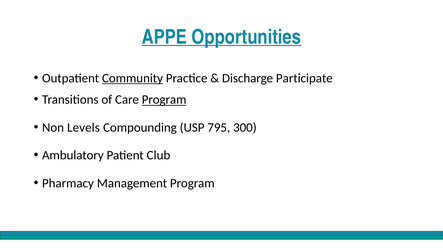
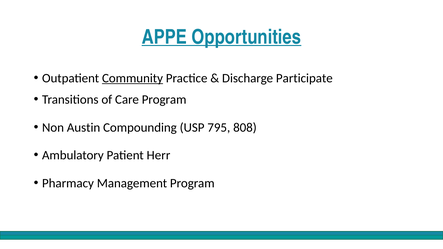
Program underline: present -> none (164, 100)
Levels: Levels -> Austin (84, 128)
300: 300 -> 808 (245, 128)
Club: Club -> Herr (158, 155)
